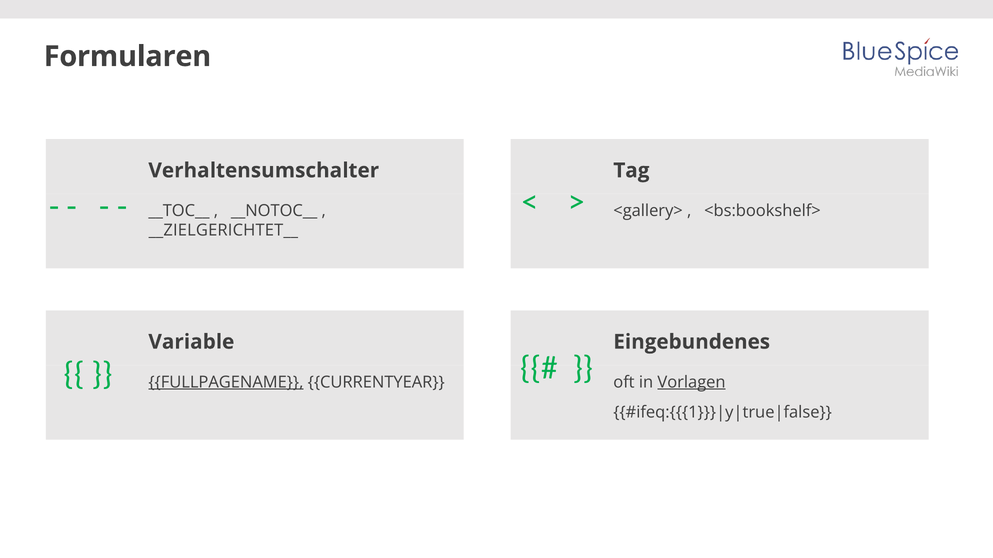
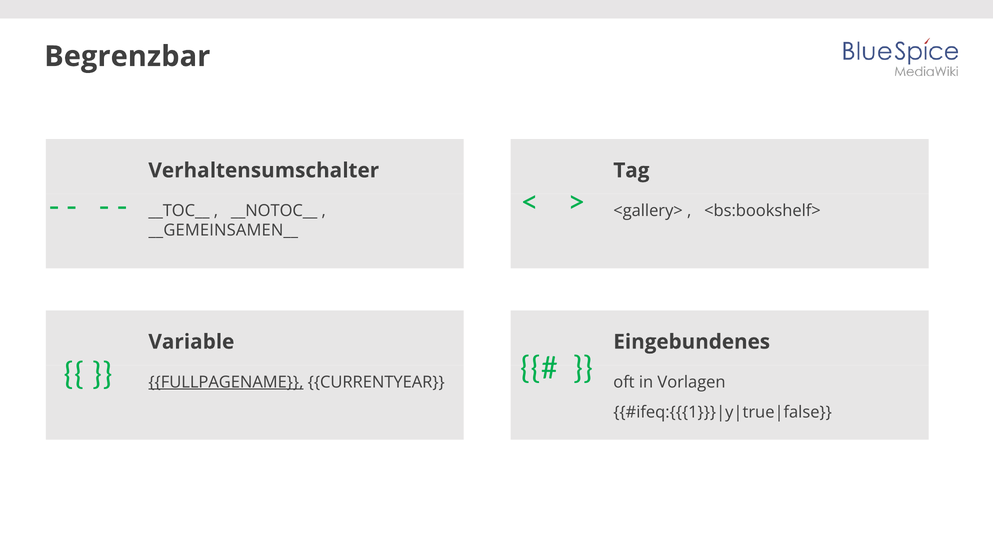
Formularen: Formularen -> Begrenzbar (127, 57)
__ZIELGERICHTET__: __ZIELGERICHTET__ -> __GEMEINSAMEN__ (223, 231)
Vorlagen underline: present -> none (692, 382)
